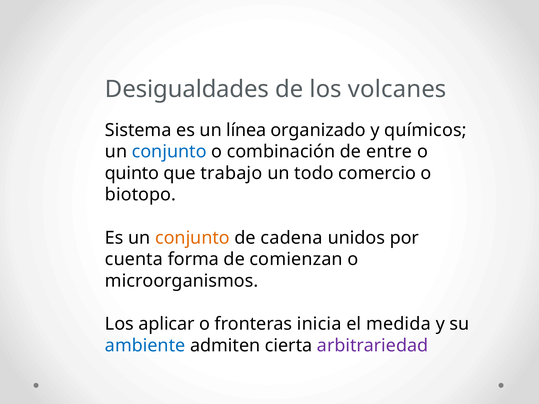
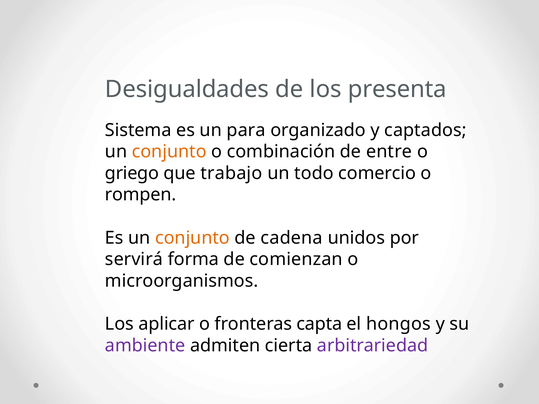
volcanes: volcanes -> presenta (397, 89)
línea: línea -> para (246, 130)
químicos: químicos -> captados (425, 130)
conjunto colour: blue -> orange (169, 152)
quinto: quinto -> griego (132, 173)
biotopo: biotopo -> rompen (141, 195)
cuenta: cuenta -> servirá (134, 260)
inicia: inicia -> capta (319, 324)
medida: medida -> hongos (398, 324)
ambiente colour: blue -> purple (145, 346)
